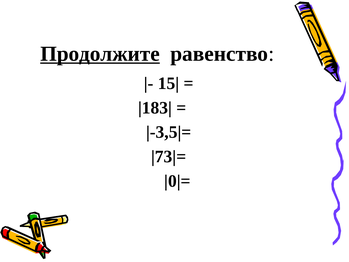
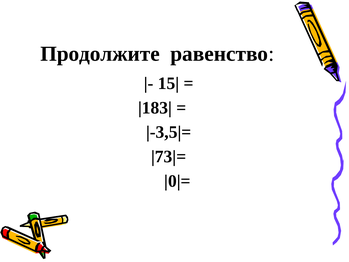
Продолжите underline: present -> none (100, 54)
